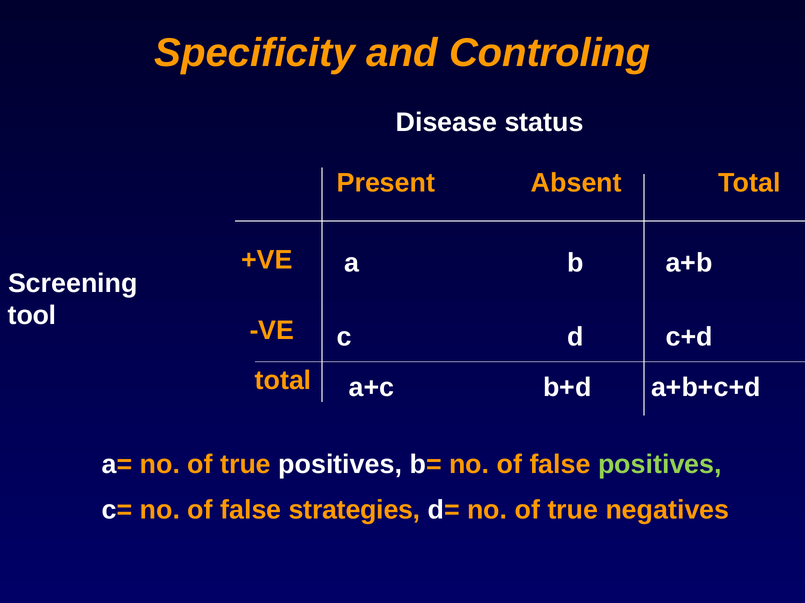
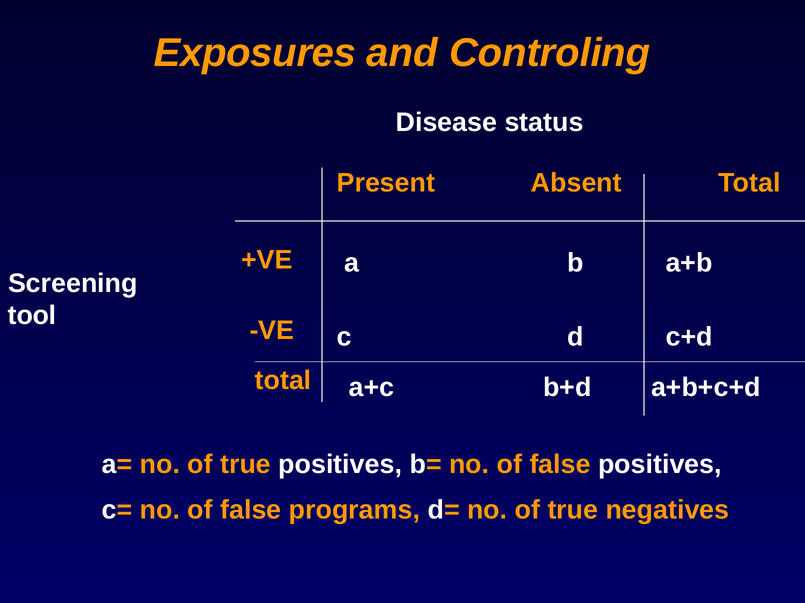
Specificity: Specificity -> Exposures (255, 53)
positives colour: light green -> white (660, 465)
strategies: strategies -> programs (354, 510)
